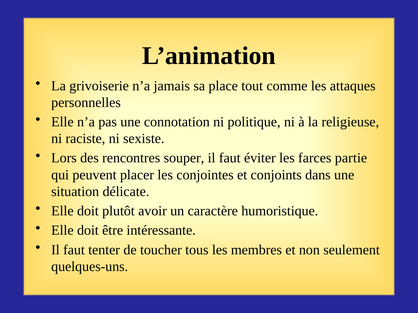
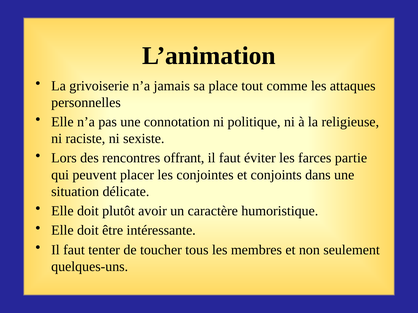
souper: souper -> offrant (184, 158)
